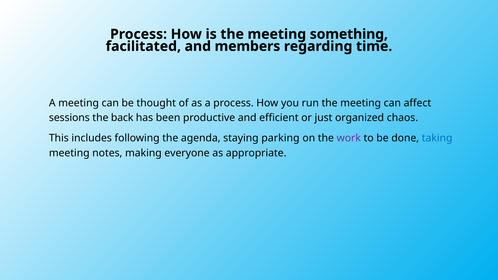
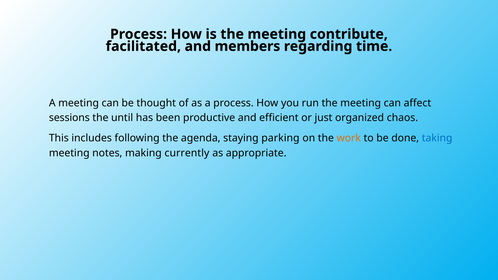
something: something -> contribute (349, 34)
back: back -> until (122, 118)
work colour: purple -> orange (349, 138)
everyone: everyone -> currently (187, 153)
